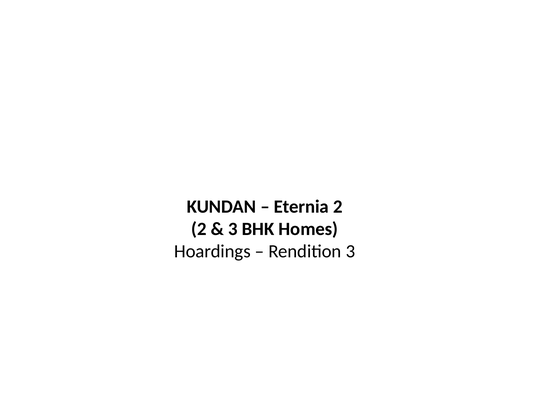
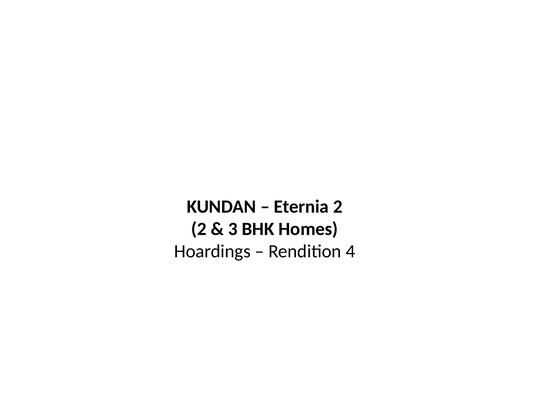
Rendition 3: 3 -> 4 (350, 251)
